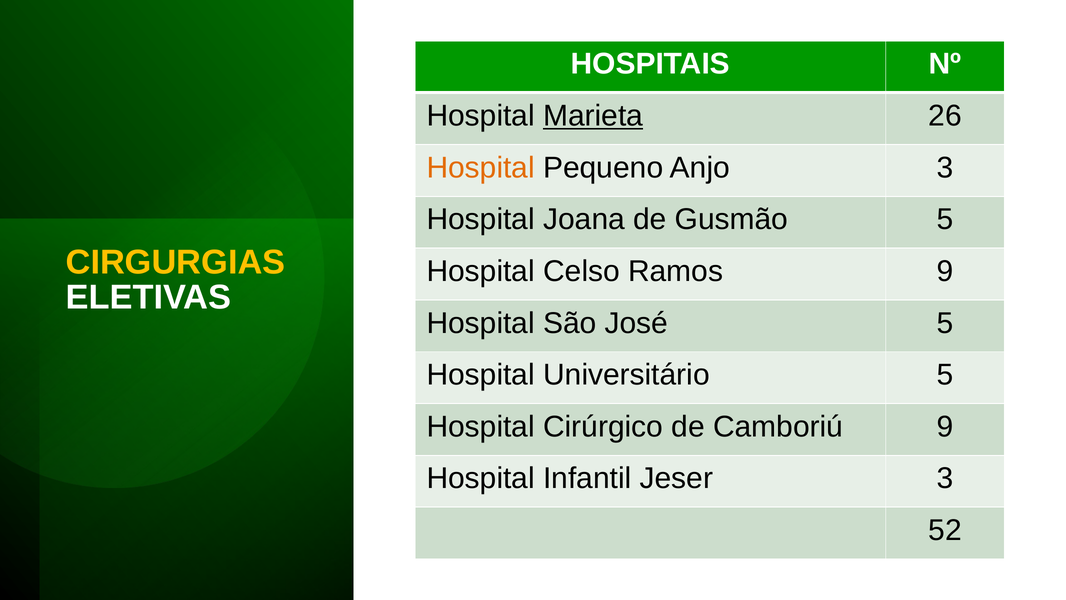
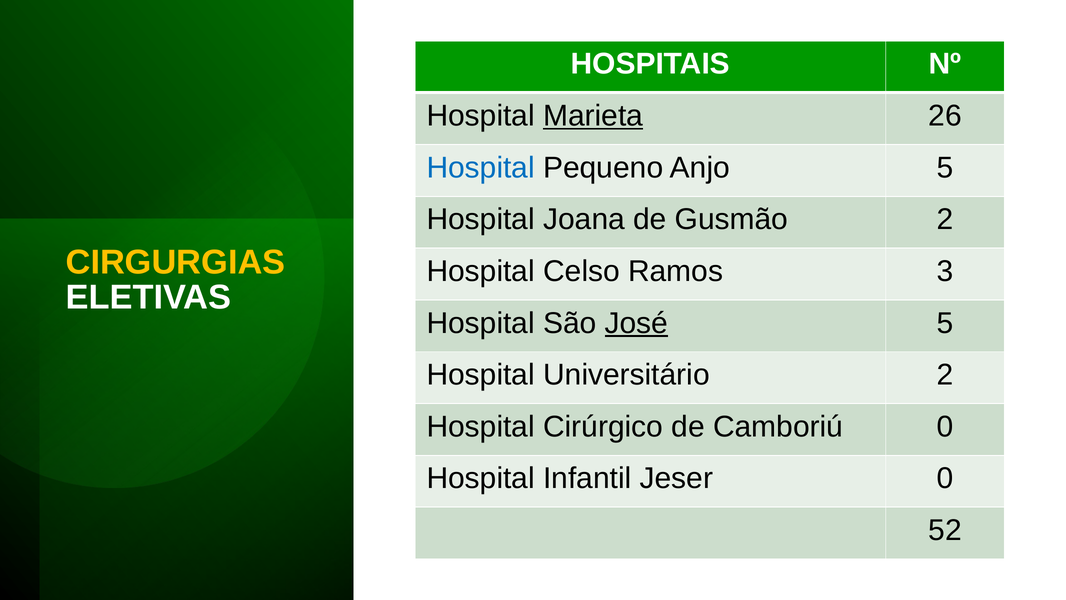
Hospital colour: orange -> blue (481, 168)
Anjo 3: 3 -> 5 (945, 168)
Gusmão 5: 5 -> 2 (945, 219)
Ramos 9: 9 -> 3 (945, 271)
José underline: none -> present (636, 323)
Universitário 5: 5 -> 2 (945, 375)
Camboriú 9: 9 -> 0 (945, 427)
Jeser 3: 3 -> 0 (945, 478)
